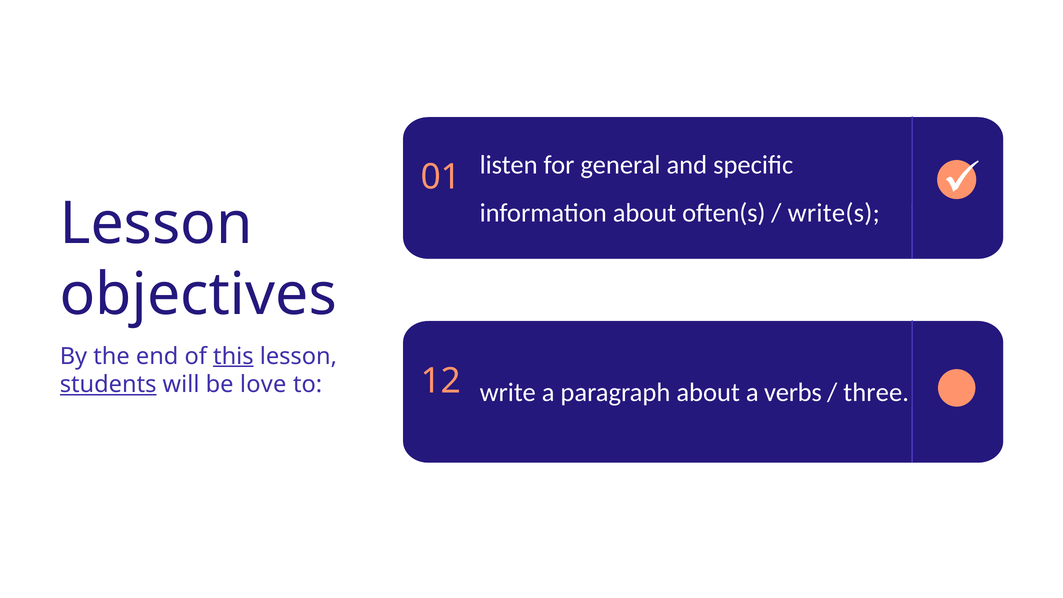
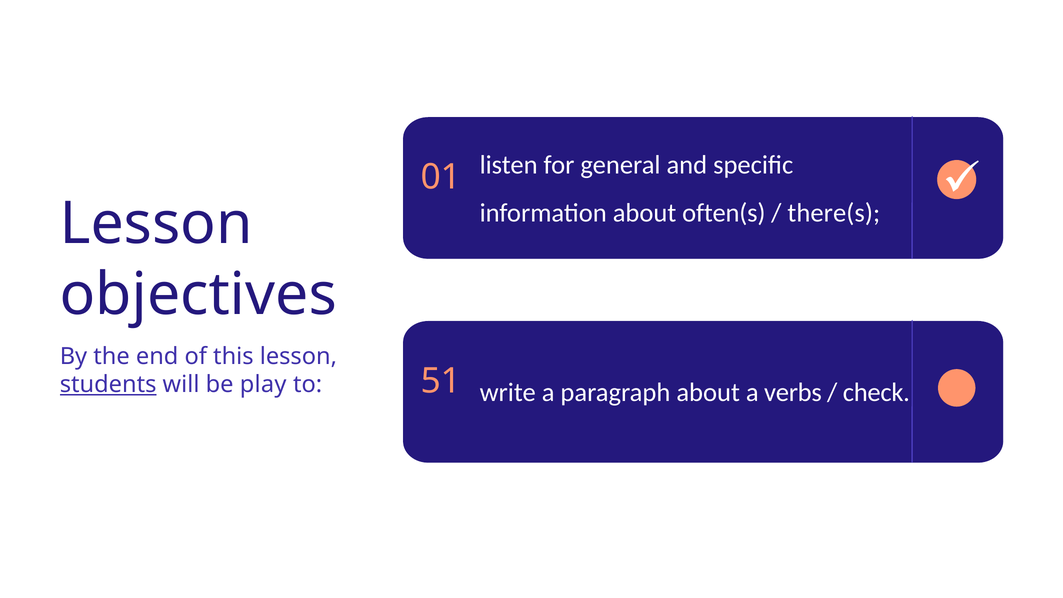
write(s: write(s -> there(s (834, 213)
this underline: present -> none (233, 356)
love: love -> play (263, 385)
12: 12 -> 51 (441, 381)
three: three -> check (876, 392)
